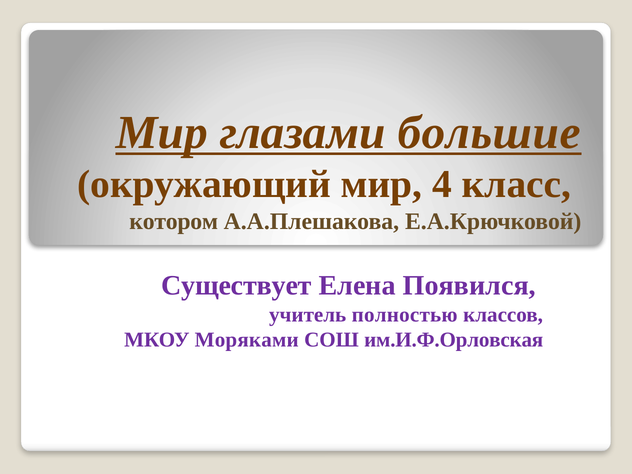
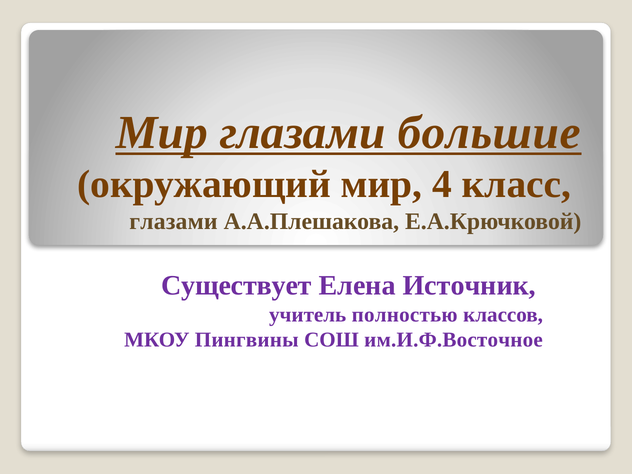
котором: котором -> глазами (174, 221)
Появился: Появился -> Источник (469, 286)
Моряками: Моряками -> Пингвины (247, 340)
им.И.Ф.Орловская: им.И.Ф.Орловская -> им.И.Ф.Восточное (454, 340)
